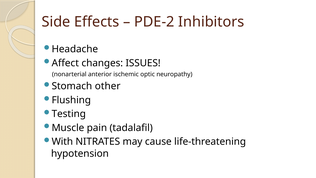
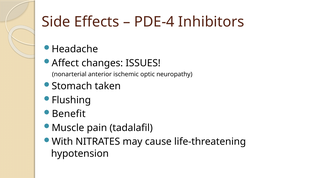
PDE-2: PDE-2 -> PDE-4 (154, 22)
other: other -> taken (108, 86)
Testing: Testing -> Benefit (69, 114)
